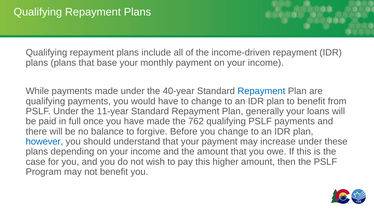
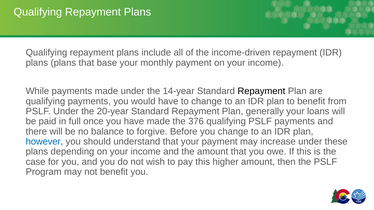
40-year: 40-year -> 14-year (179, 91)
Repayment colour: blue -> black (261, 91)
11-year: 11-year -> 20-year (113, 111)
762: 762 -> 376 (196, 122)
